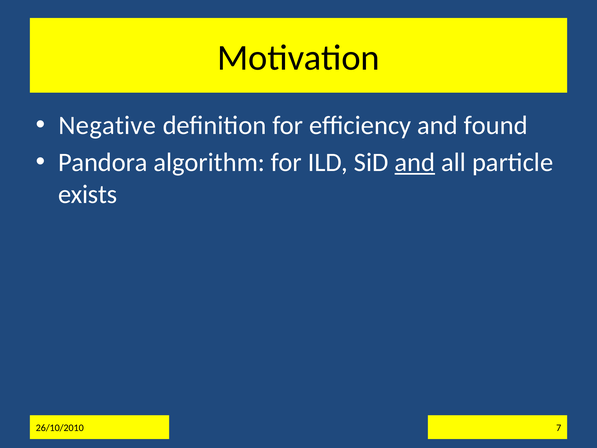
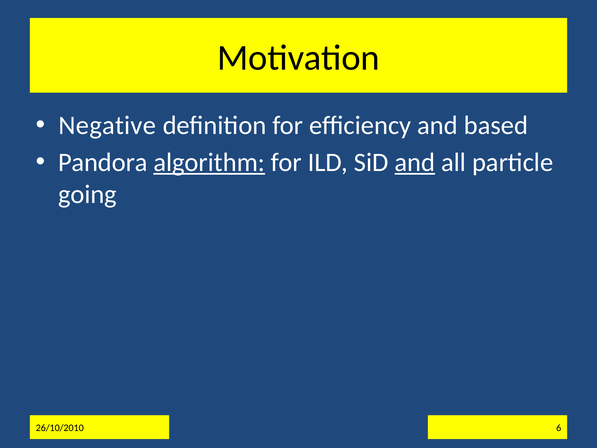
found: found -> based (496, 125)
algorithm underline: none -> present (209, 162)
exists: exists -> going (87, 194)
7: 7 -> 6 (559, 427)
